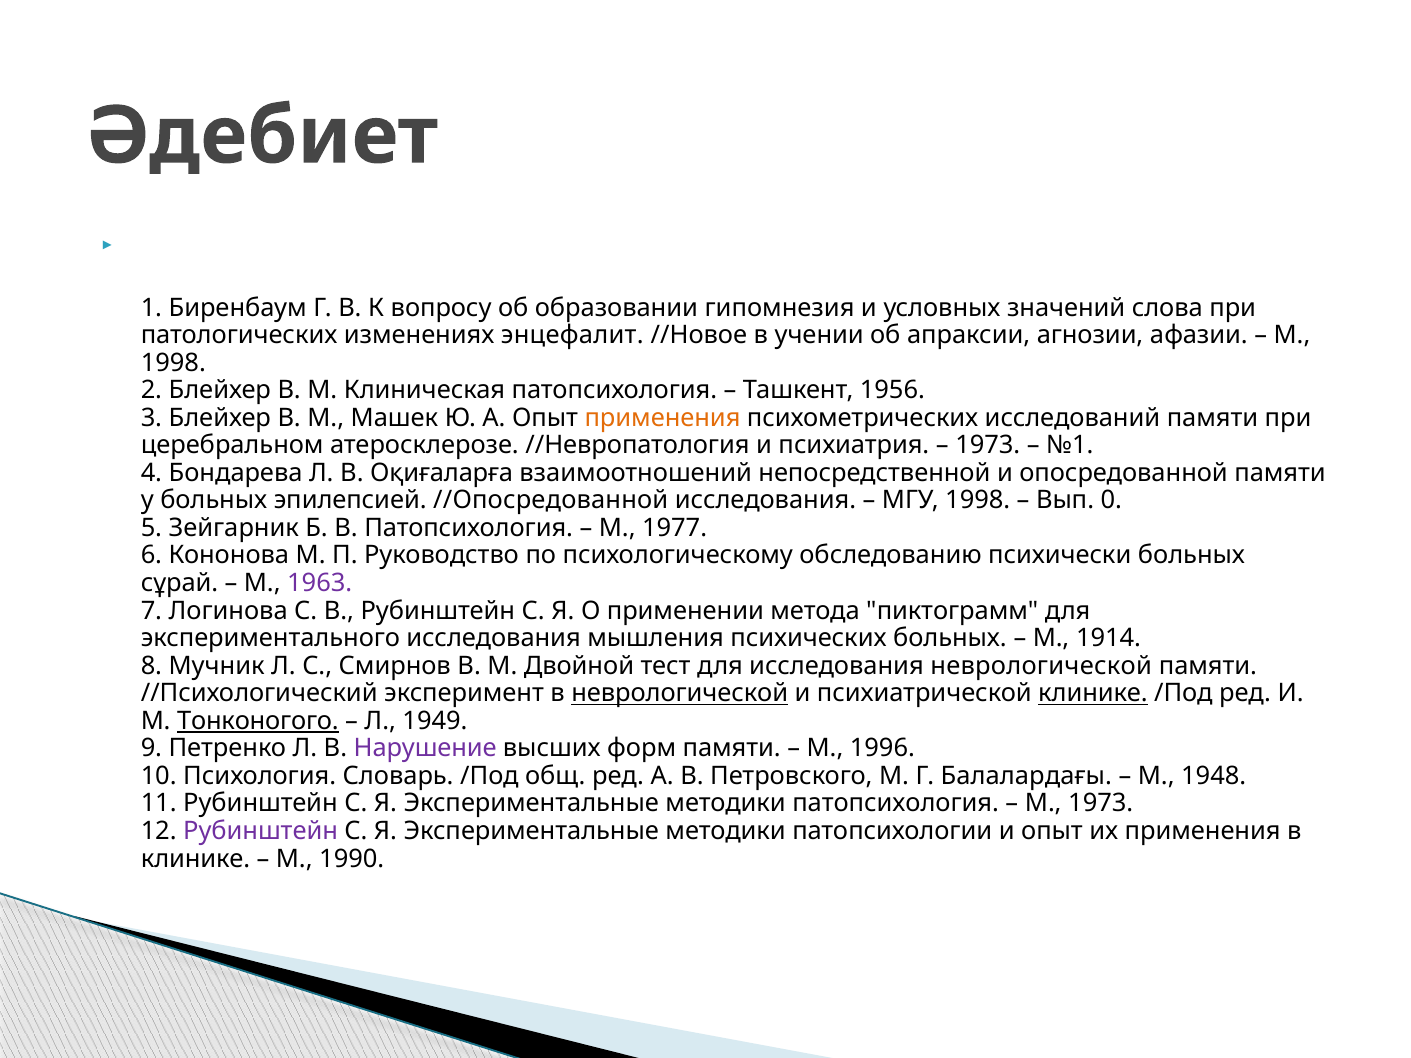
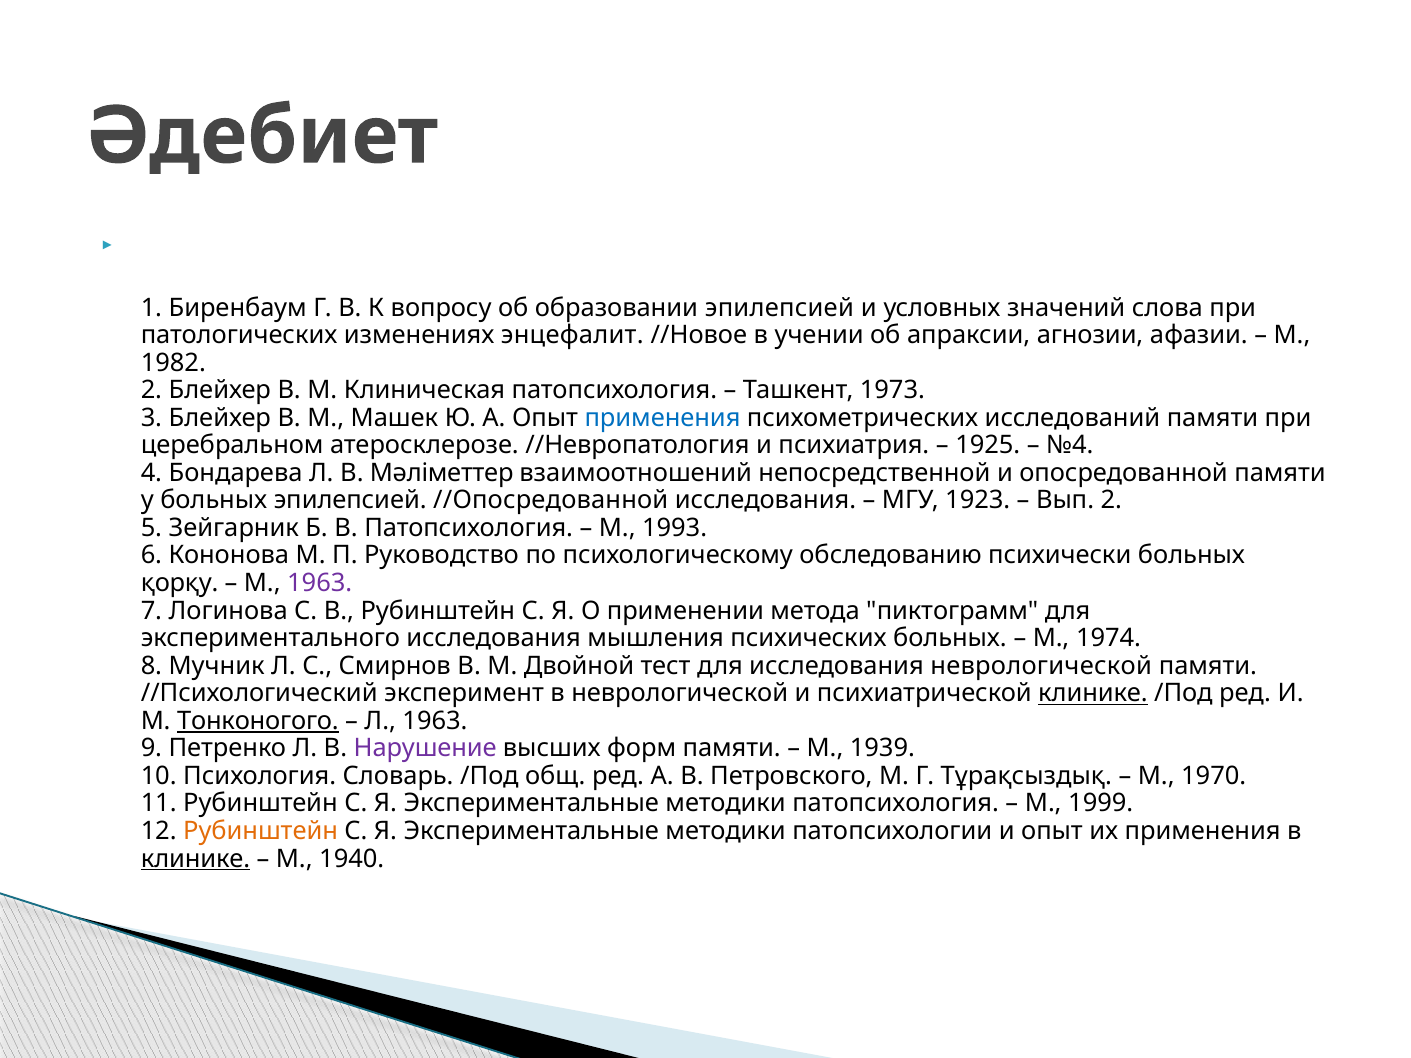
образовании гипомнезия: гипомнезия -> эпилепсией (779, 308)
1998: 1998 -> 1982 (173, 363)
1956: 1956 -> 1973 (892, 390)
применения colour: orange -> blue (663, 418)
1973: 1973 -> 1925 (988, 445)
№1: №1 -> №4 (1070, 445)
Оқиғаларға: Оқиғаларға -> Мәліметтер (442, 473)
МГУ 1998: 1998 -> 1923 (978, 501)
Вып 0: 0 -> 2 (1111, 501)
1977: 1977 -> 1993 (675, 528)
сұрай: сұрай -> қорқу (180, 583)
1914: 1914 -> 1974 (1109, 638)
неврологической underline: present -> none (680, 693)
Л 1949: 1949 -> 1963 (435, 721)
1996: 1996 -> 1939 (882, 749)
Балалардағы: Балалардағы -> Тұрақсыздық (1026, 776)
1948: 1948 -> 1970 (1214, 776)
М 1973: 1973 -> 1999 (1101, 804)
Рубинштейн colour: purple -> orange (261, 831)
клинике underline: none -> present (196, 859)
1990: 1990 -> 1940 (352, 859)
